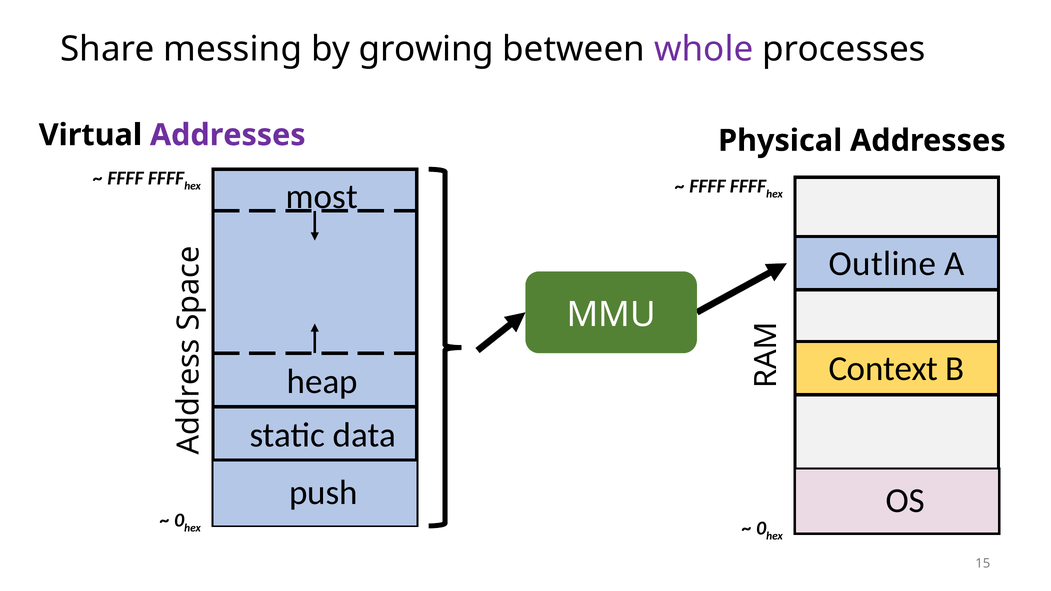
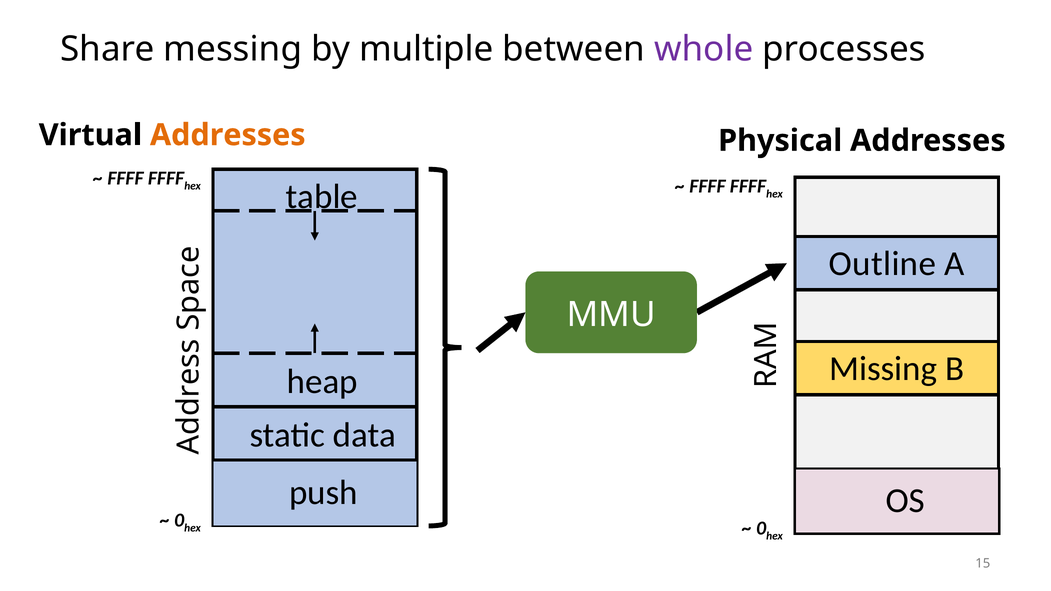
growing: growing -> multiple (426, 49)
Addresses colour: purple -> orange (228, 135)
most: most -> table (322, 197)
Context: Context -> Missing (883, 369)
